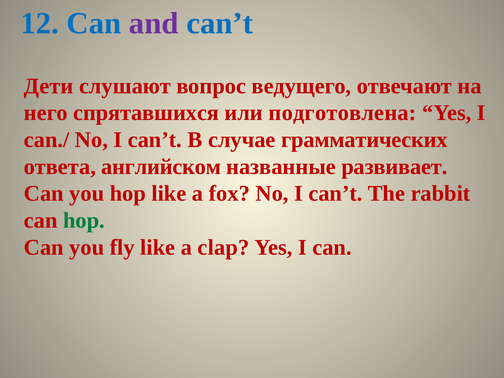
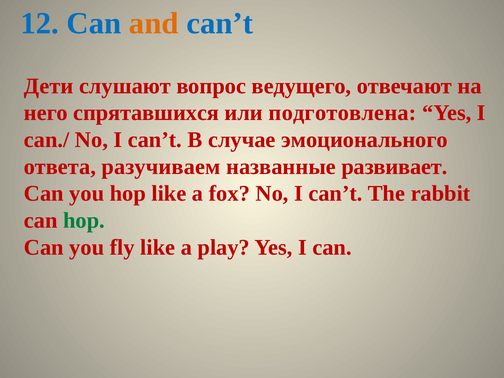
and colour: purple -> orange (154, 23)
грамматических: грамматических -> эмоционального (364, 140)
английском: английском -> разучиваем (161, 167)
clap: clap -> play (224, 247)
